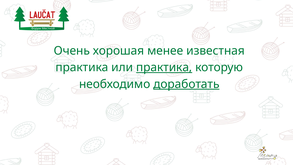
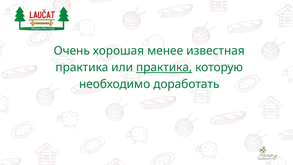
доработать underline: present -> none (186, 84)
